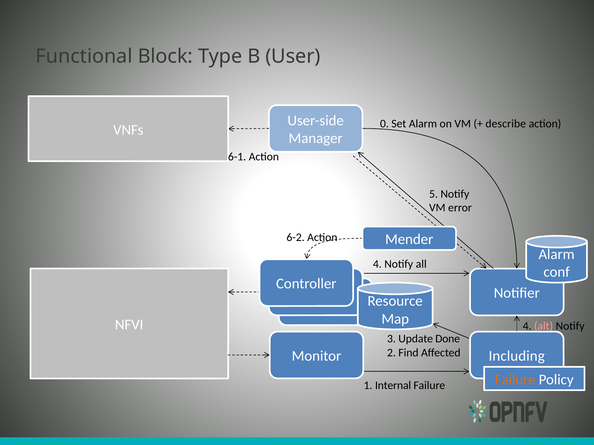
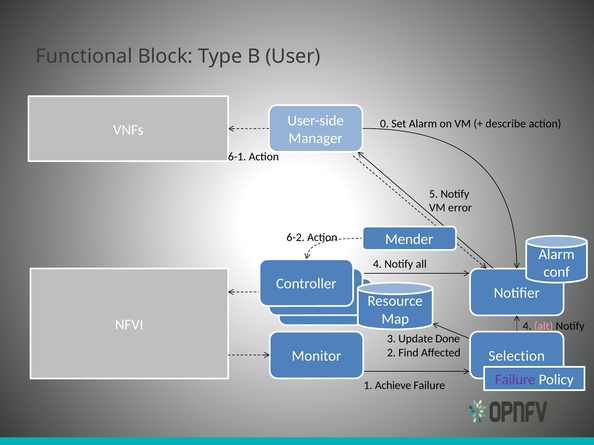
Including: Including -> Selection (517, 356)
Failure colour: orange -> purple (515, 380)
Internal: Internal -> Achieve (393, 386)
